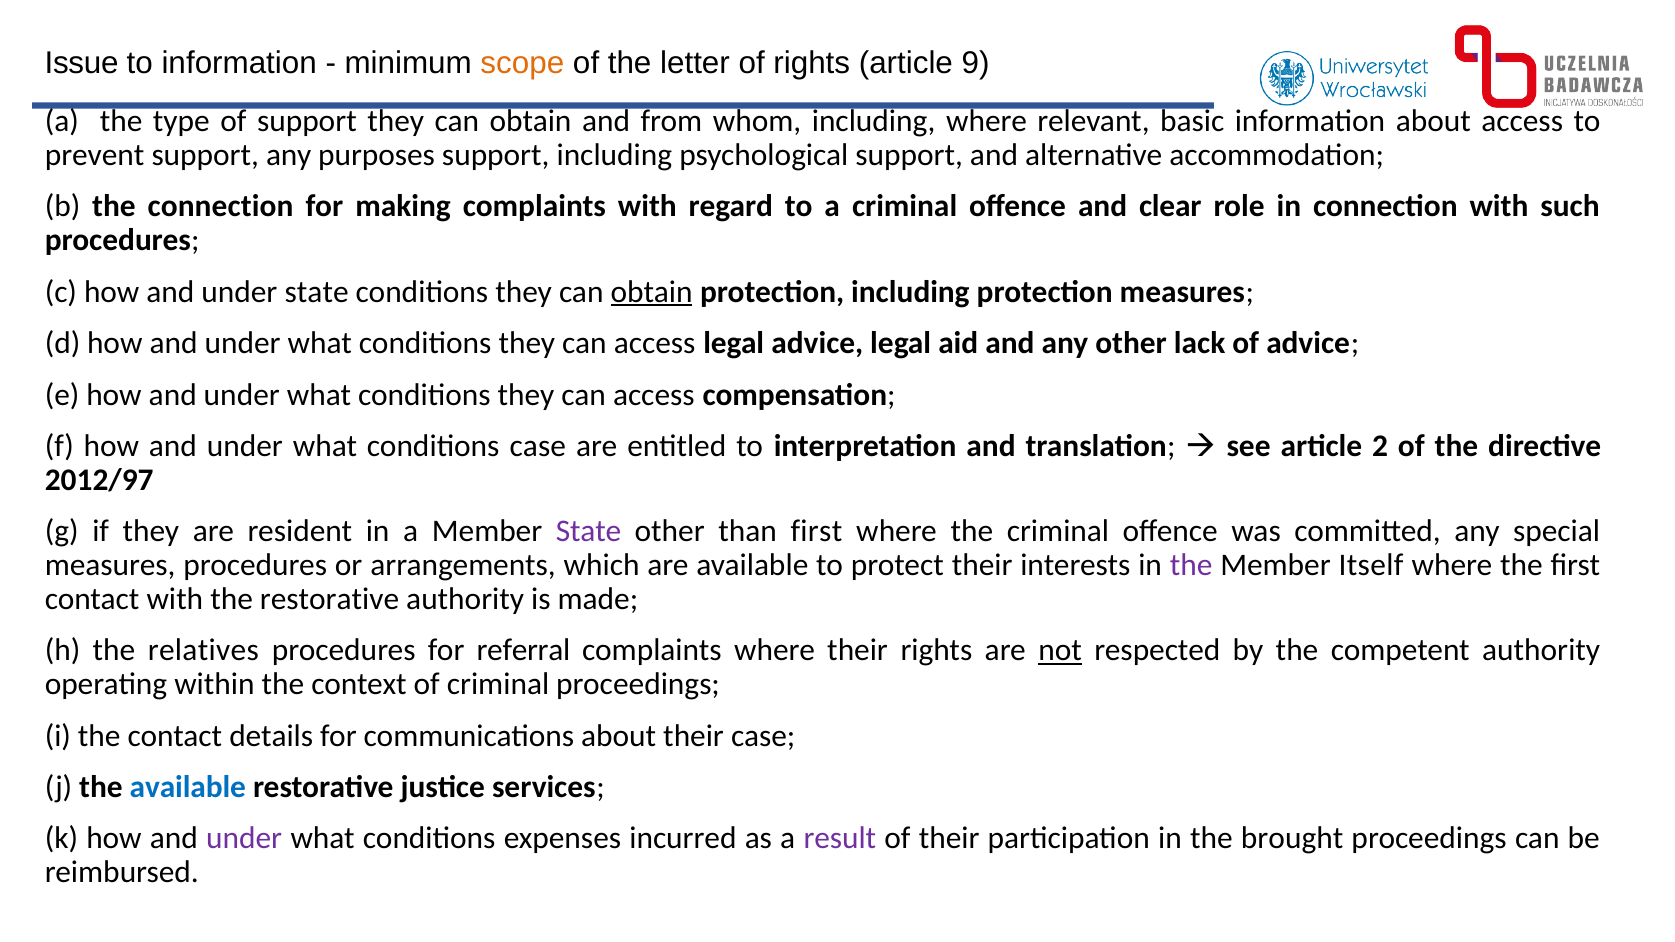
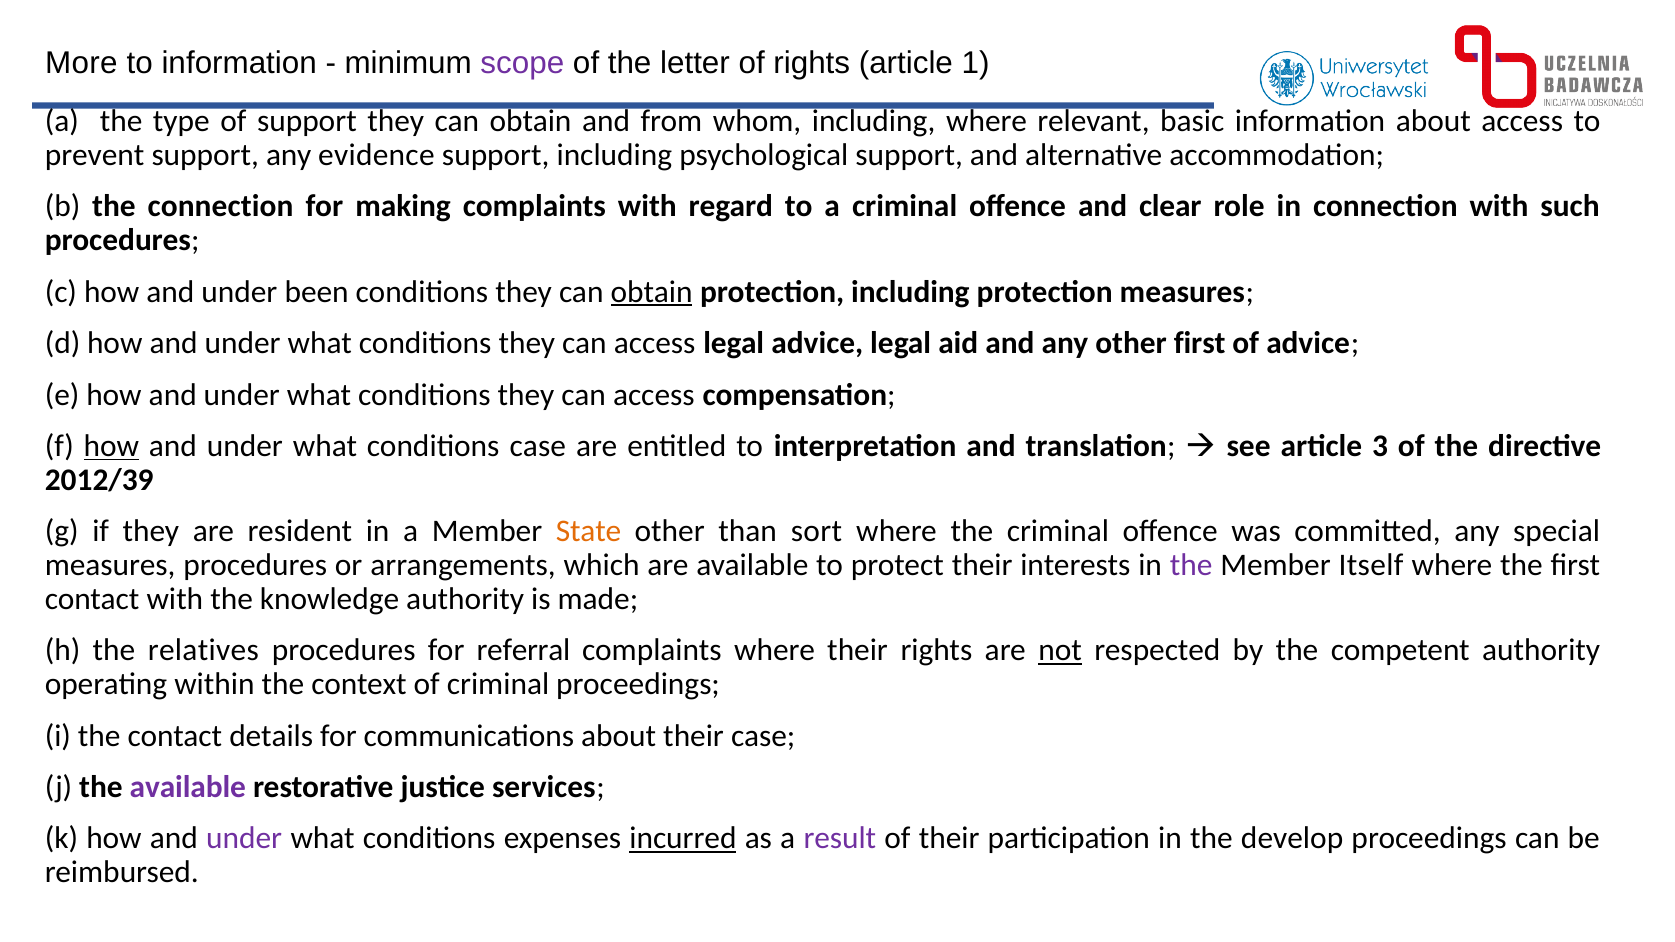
Issue: Issue -> More (81, 64)
scope colour: orange -> purple (522, 64)
9: 9 -> 1 (976, 64)
purposes: purposes -> evidence (376, 155)
under state: state -> been (317, 292)
other lack: lack -> first (1200, 343)
how underline: none -> present (111, 446)
2: 2 -> 3 (1380, 446)
2012/97: 2012/97 -> 2012/39 (99, 480)
State colour: purple -> orange (589, 531)
than first: first -> sort (816, 531)
the restorative: restorative -> knowledge (330, 599)
available colour: blue -> purple (188, 787)
incurred underline: none -> present (683, 839)
brought: brought -> develop (1292, 839)
